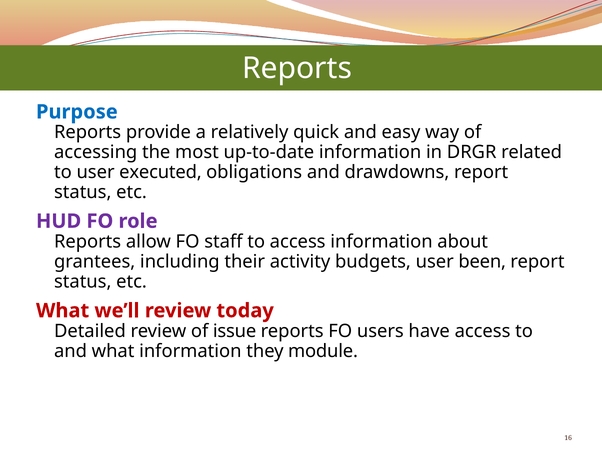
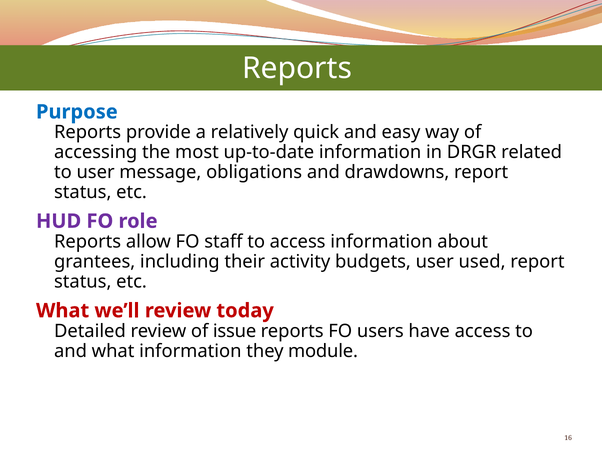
executed: executed -> message (160, 172)
been: been -> used (482, 261)
